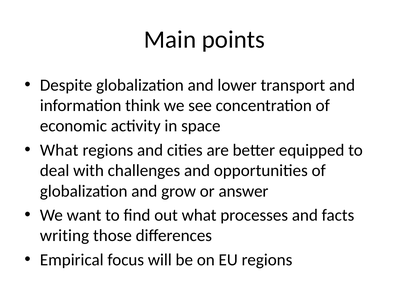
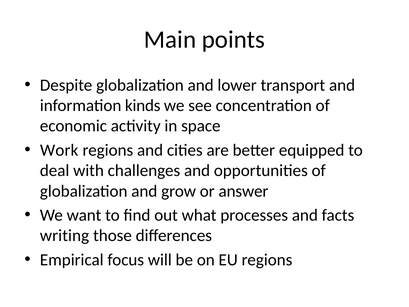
think: think -> kinds (143, 105)
What: What -> Work (59, 150)
